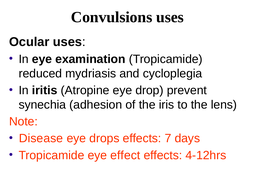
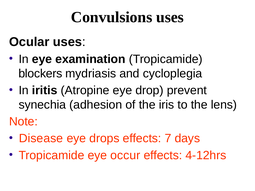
reduced: reduced -> blockers (40, 74)
effect: effect -> occur (125, 155)
